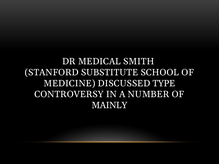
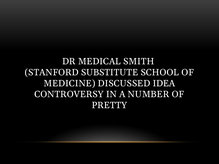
TYPE: TYPE -> IDEA (164, 83)
MAINLY: MAINLY -> PRETTY (109, 105)
